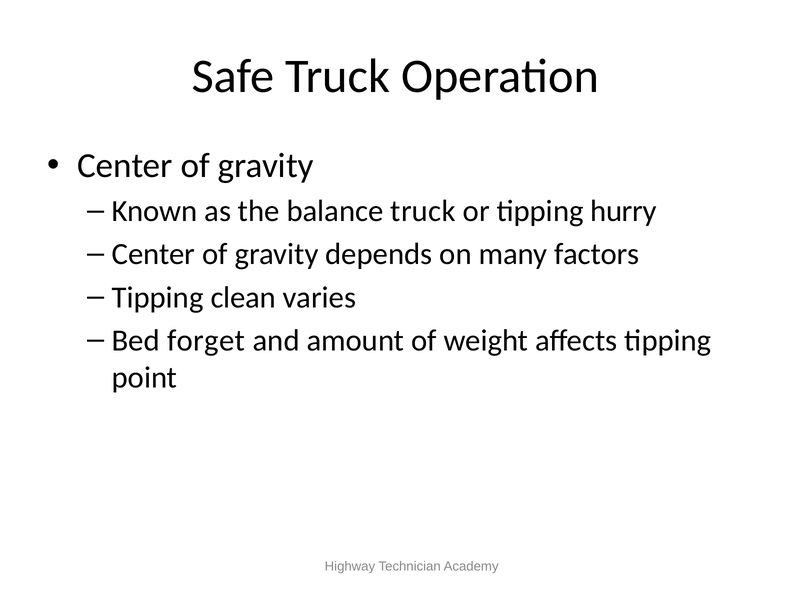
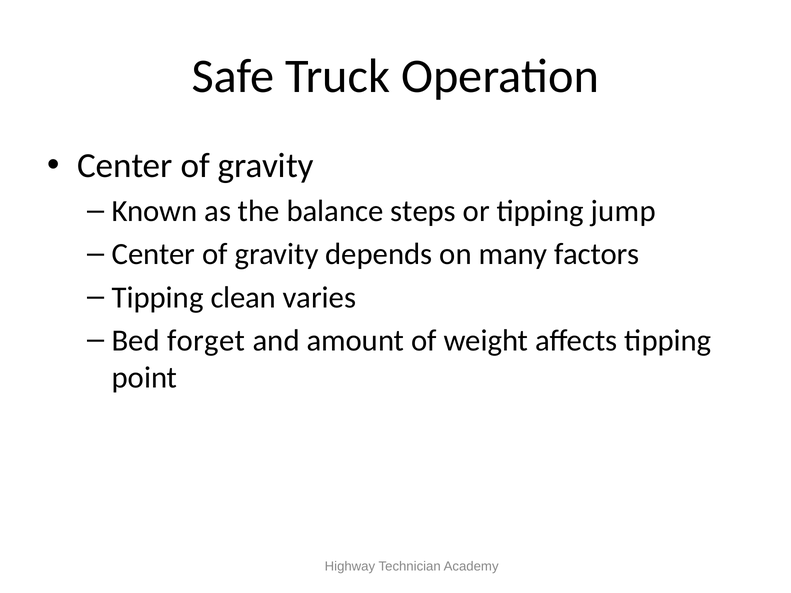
balance truck: truck -> steps (423, 211)
hurry: hurry -> jump (623, 211)
